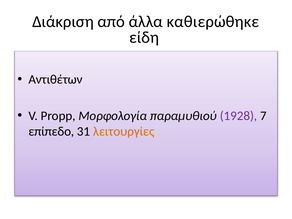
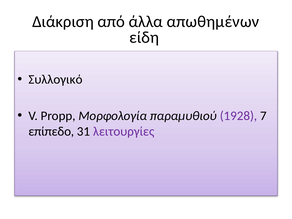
καθιερώθηκε: καθιερώθηκε -> απωθημένων (213, 22)
Αντιθέτων: Αντιθέτων -> Συλλογικό (55, 79)
λειτουργίες colour: orange -> purple (124, 131)
